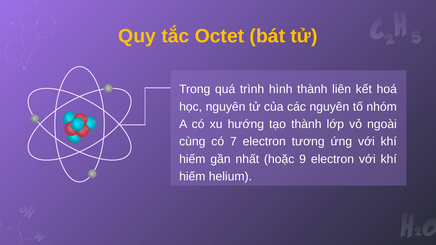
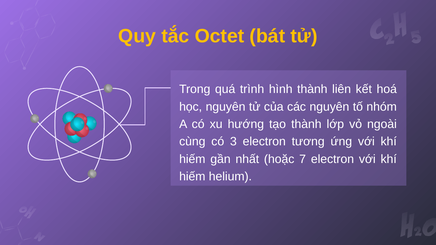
7: 7 -> 3 (233, 142)
9: 9 -> 7 (303, 159)
